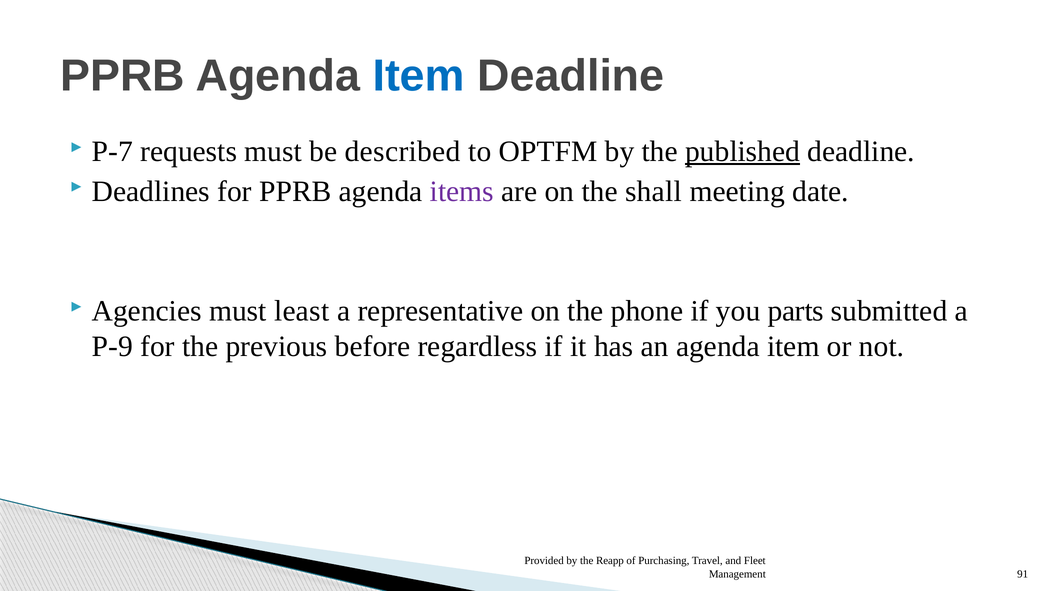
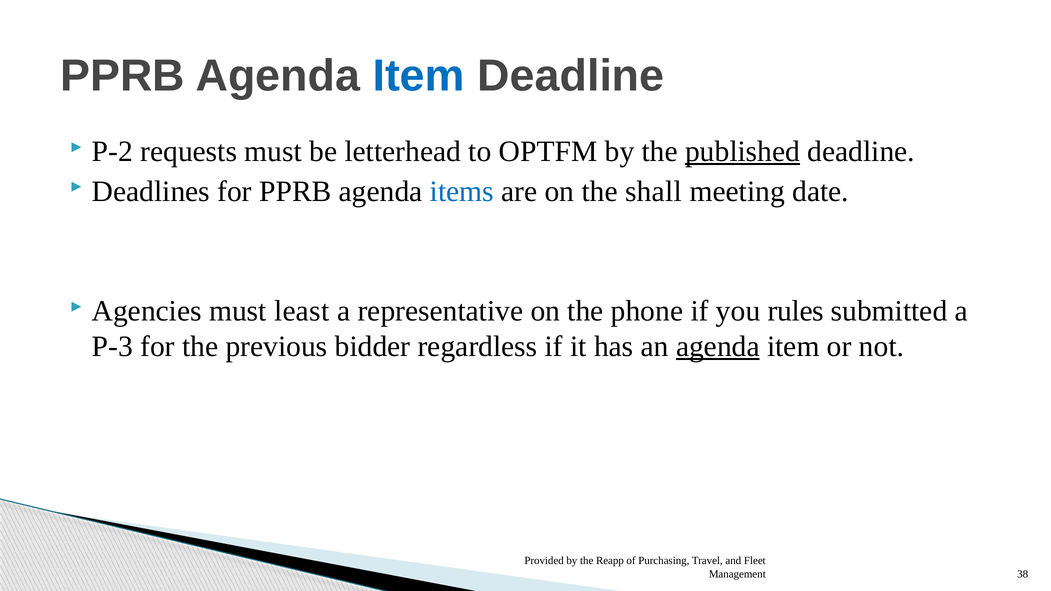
P-7: P-7 -> P-2 (112, 151)
described: described -> letterhead (403, 151)
items colour: purple -> blue (462, 191)
parts: parts -> rules (796, 311)
P-9: P-9 -> P-3 (112, 346)
before: before -> bidder (373, 346)
agenda underline: none -> present (718, 346)
91: 91 -> 38 (1023, 574)
